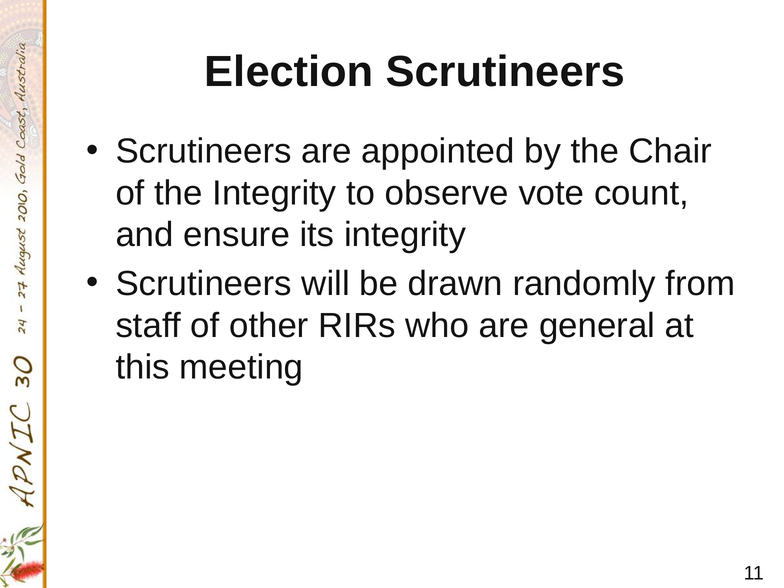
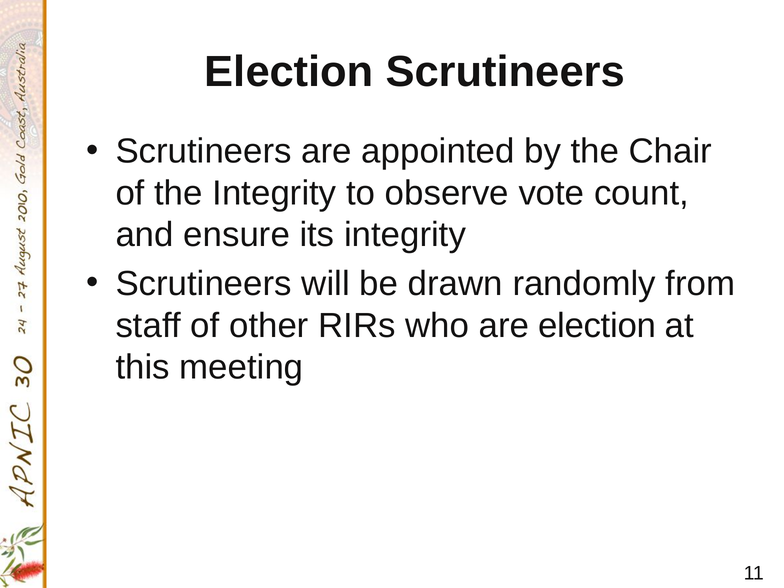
are general: general -> election (597, 326)
